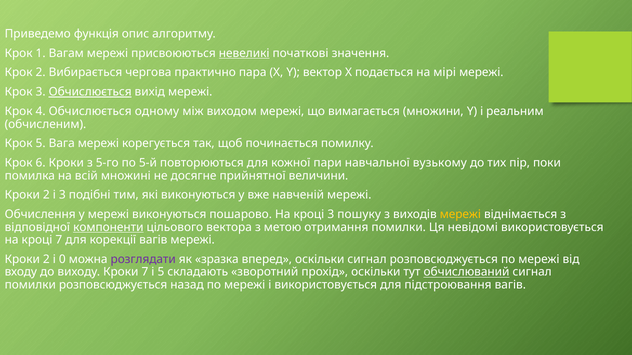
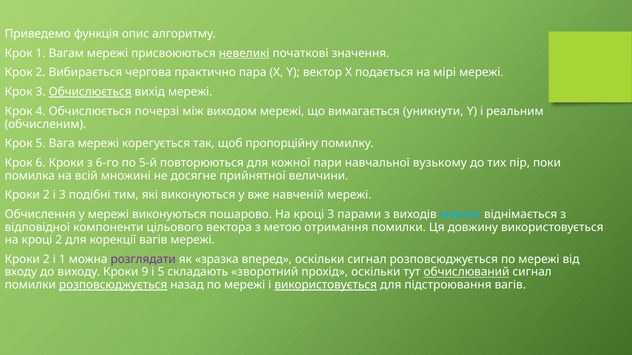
одному: одному -> почерзі (157, 111)
множини: множини -> уникнути (433, 111)
починається: починається -> пропорційну (282, 144)
5-го: 5-го -> 6-го (107, 163)
пошуку: пошуку -> парами (359, 215)
мережі colour: yellow -> light blue (460, 215)
компоненти underline: present -> none (108, 227)
невідомі: невідомі -> довжину (473, 227)
кроці 7: 7 -> 2 (59, 240)
і 0: 0 -> 1 (62, 260)
Кроки 7: 7 -> 9 (145, 272)
розповсюджується underline: none -> present (113, 285)
використовується underline: none -> present (326, 285)
